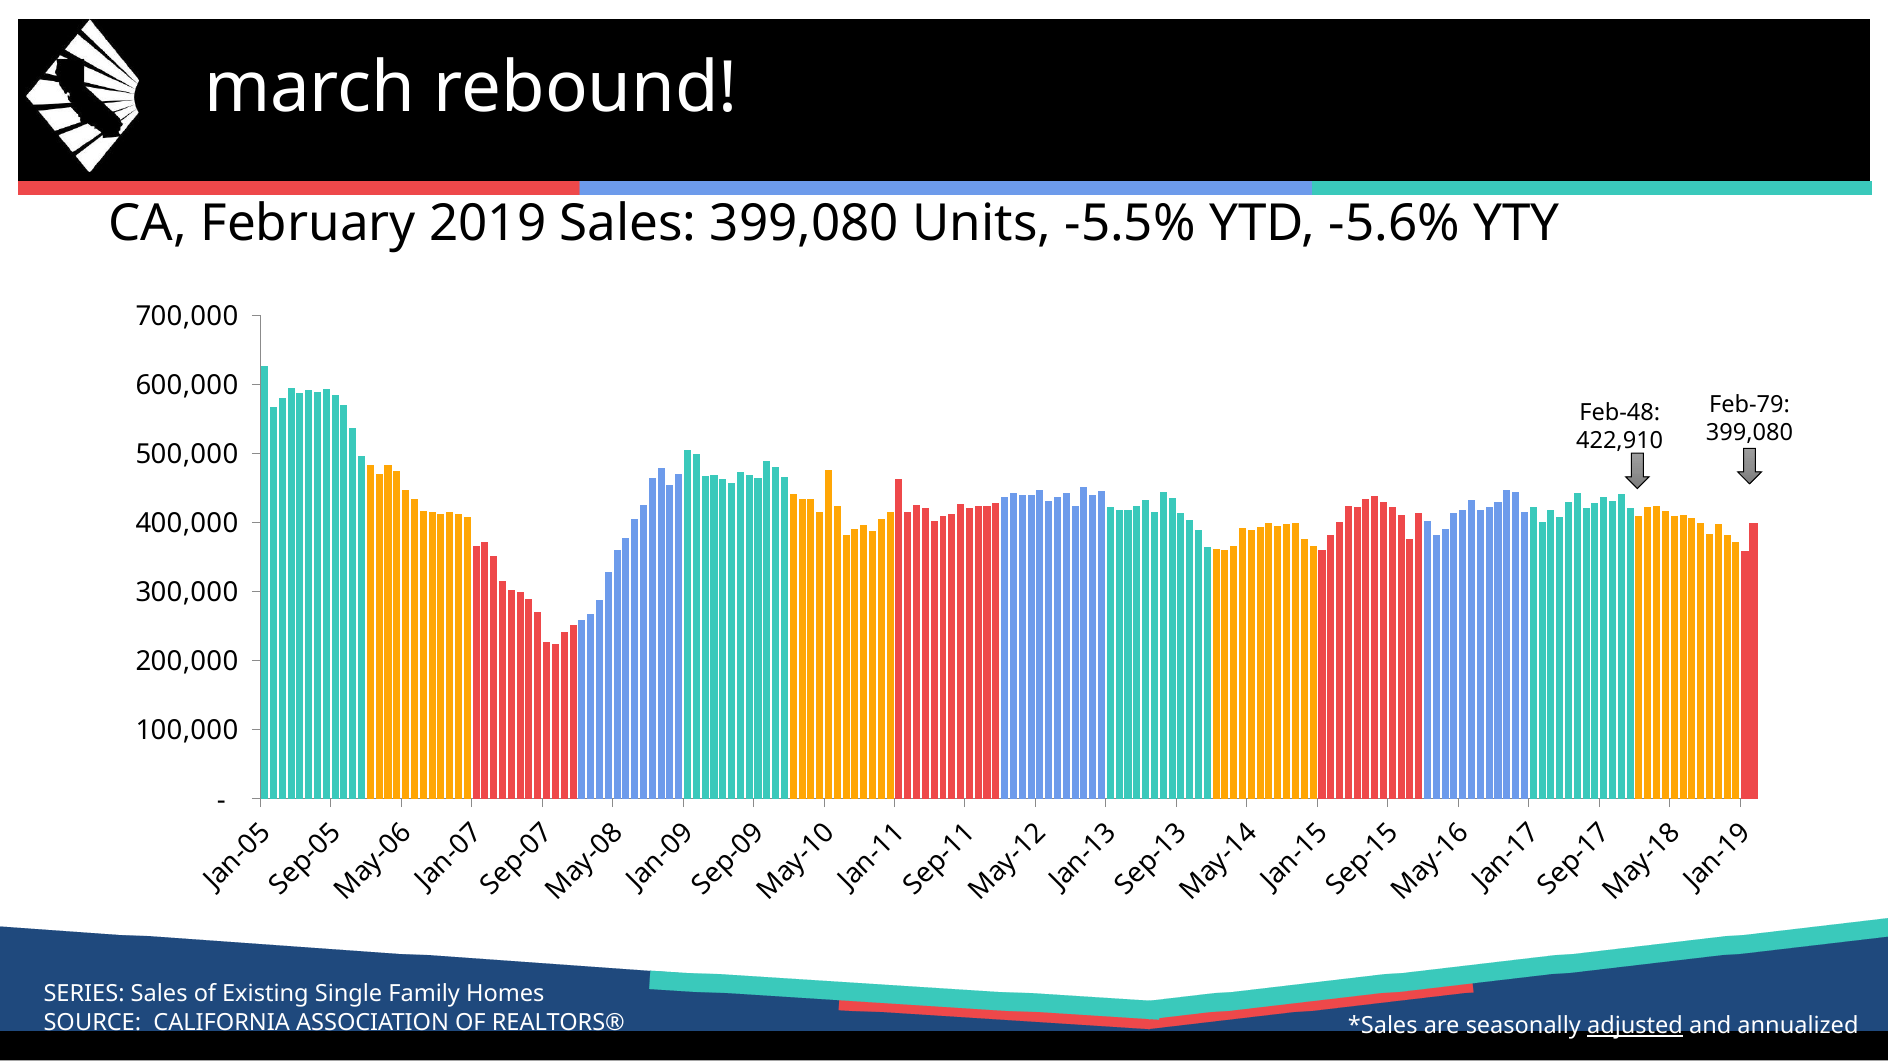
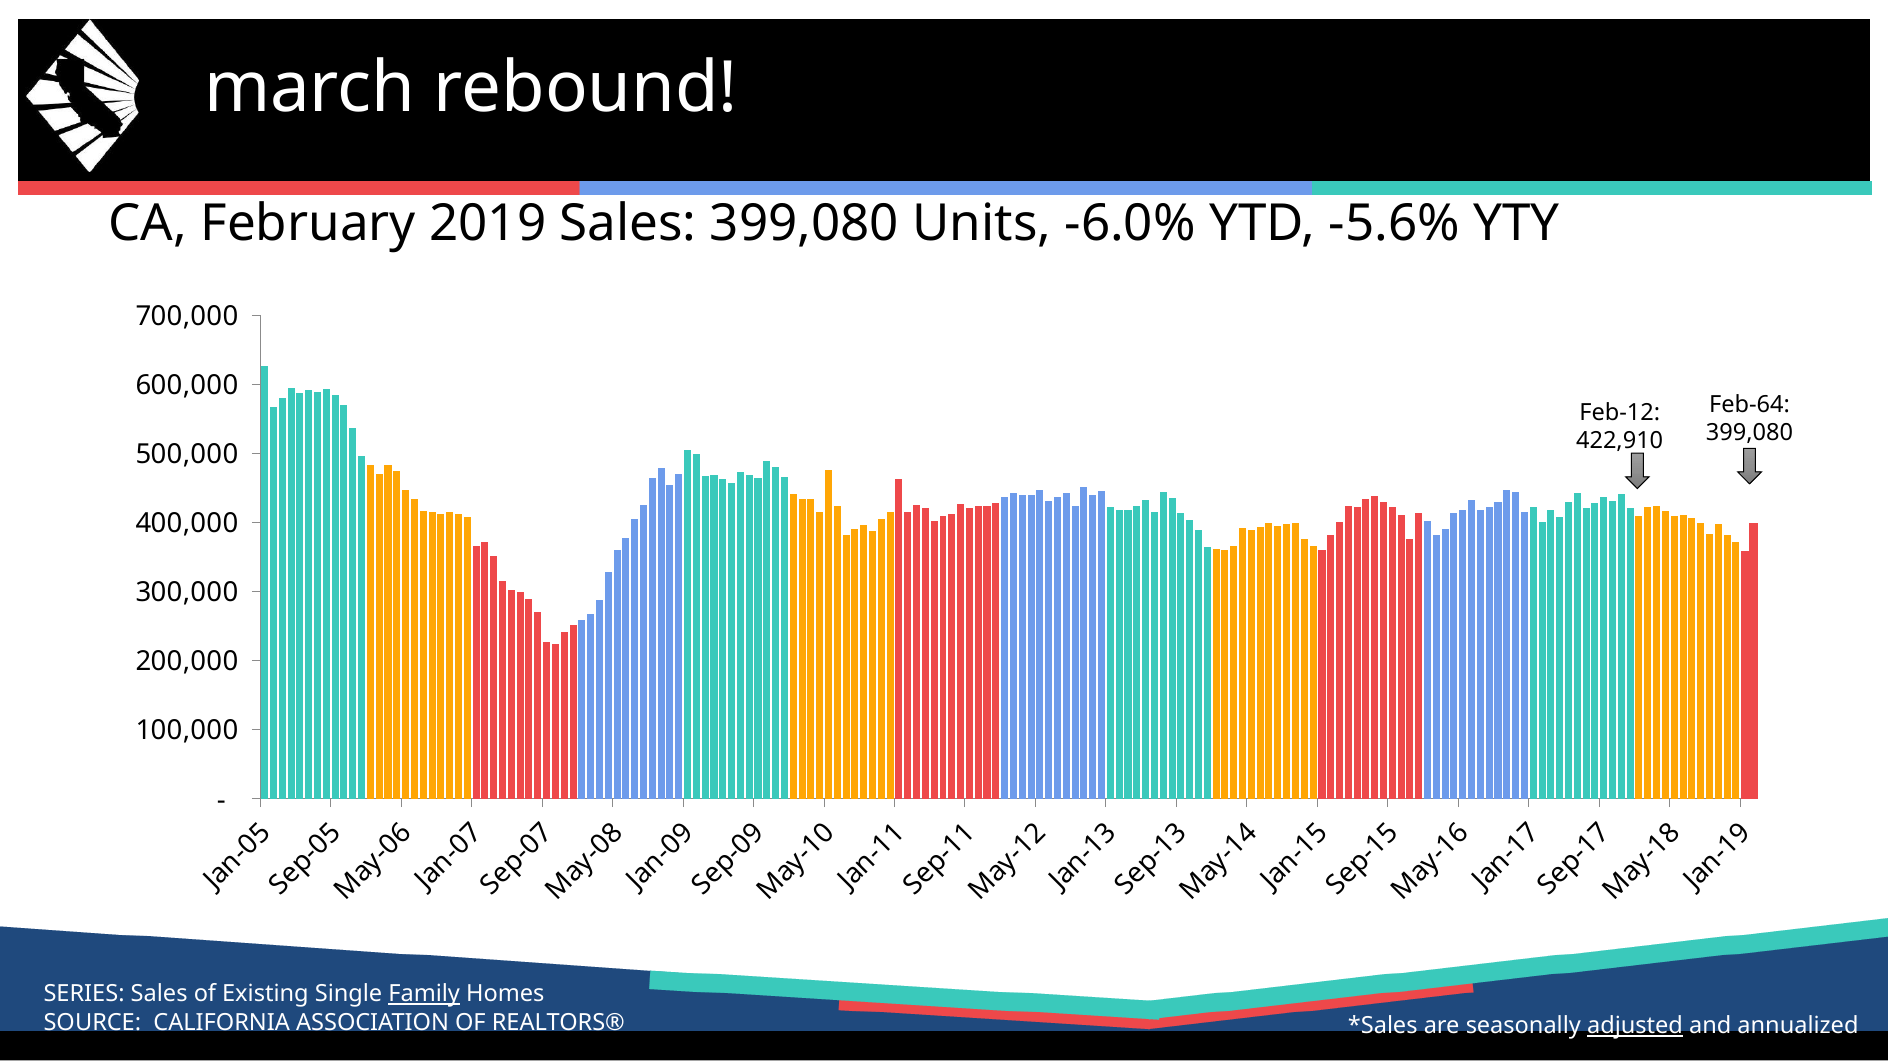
-5.5%: -5.5% -> -6.0% (1130, 223)
Feb-79: Feb-79 -> Feb-64 (1750, 404)
Feb-48: Feb-48 -> Feb-12 (1620, 413)
Family underline: none -> present (424, 994)
